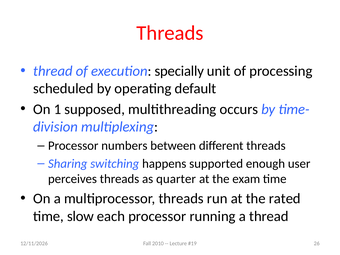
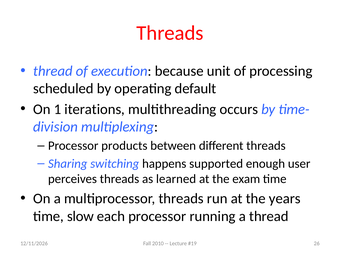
specially: specially -> because (179, 71)
supposed: supposed -> iterations (95, 109)
numbers: numbers -> products (124, 146)
quarter: quarter -> learned (176, 179)
rated: rated -> years (285, 199)
